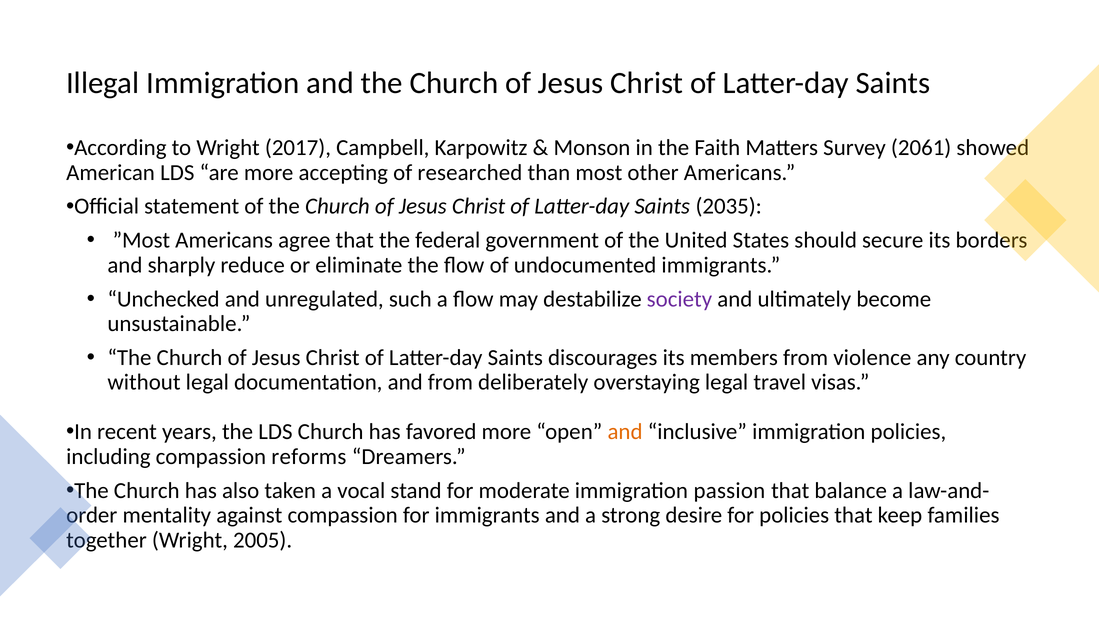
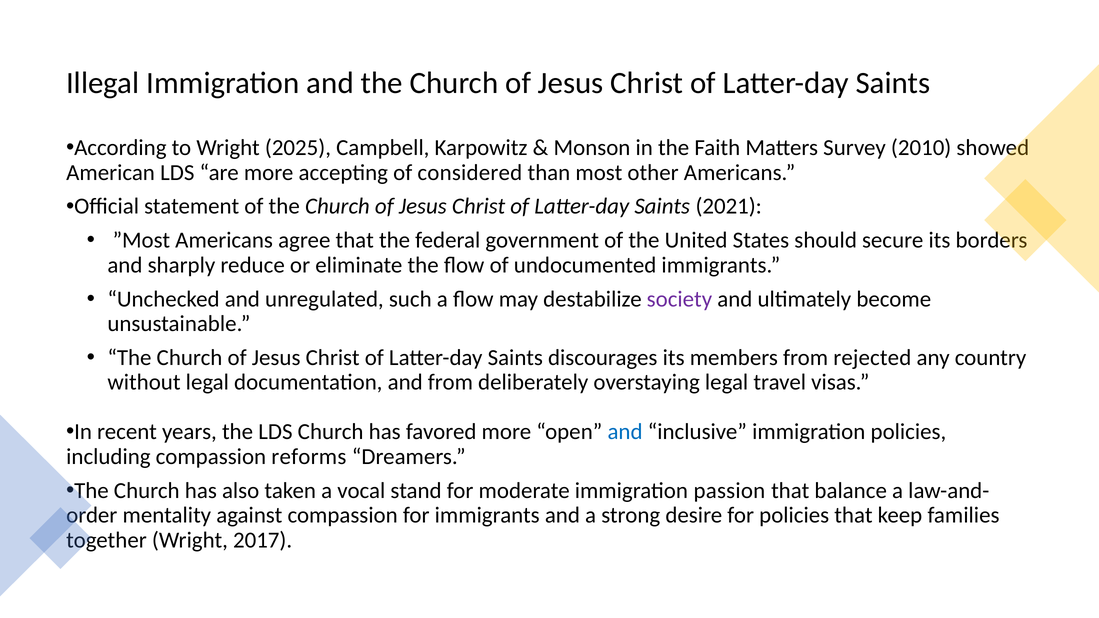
2017: 2017 -> 2025 (298, 148)
2061: 2061 -> 2010 (921, 148)
researched: researched -> considered (470, 173)
2035: 2035 -> 2021 (729, 206)
violence: violence -> rejected (872, 358)
and colour: orange -> blue (625, 432)
2005: 2005 -> 2017 (263, 540)
